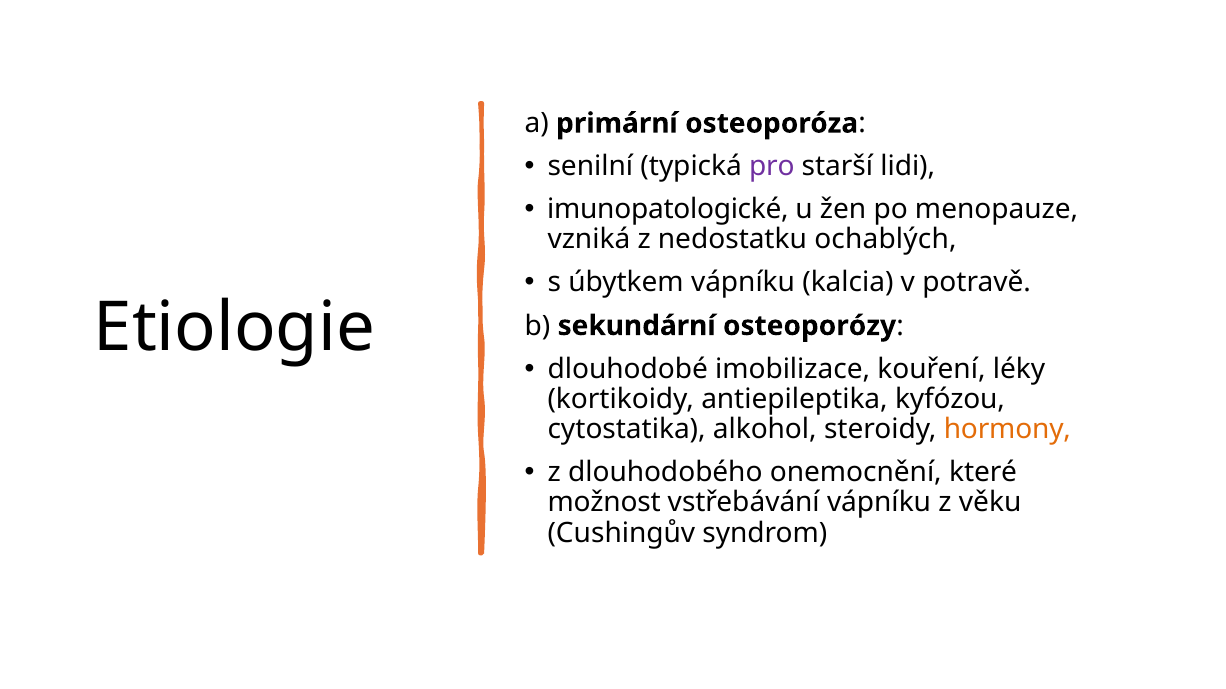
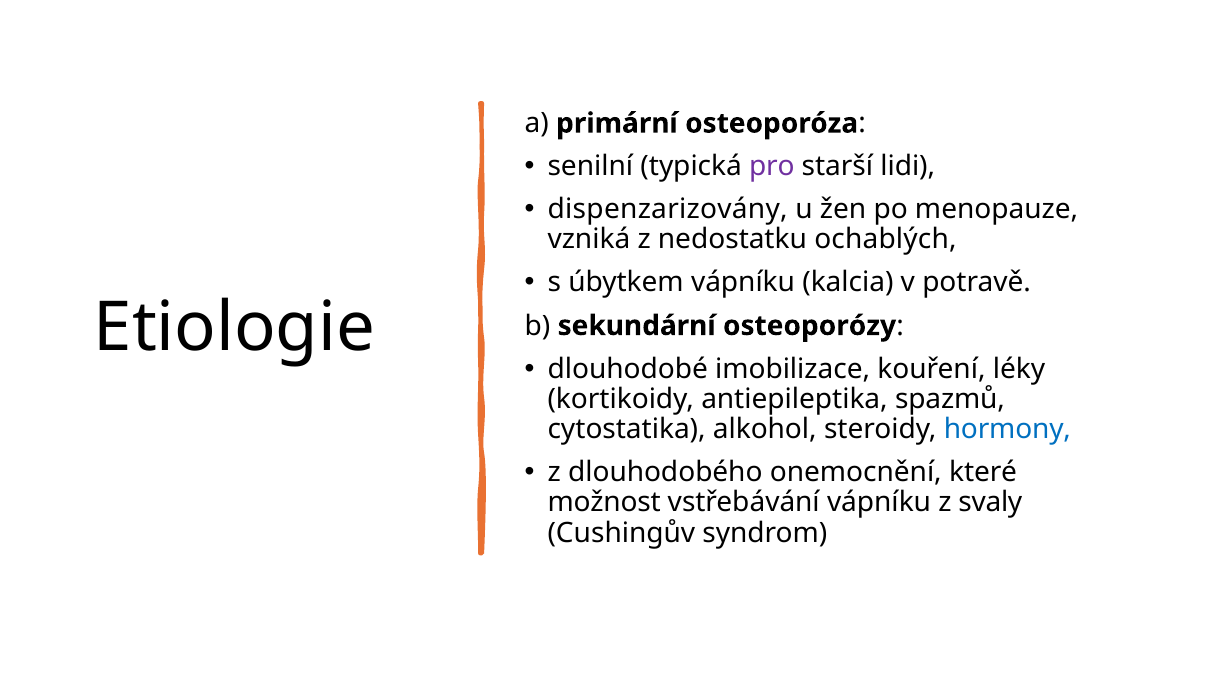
imunopatologické: imunopatologické -> dispenzarizovány (668, 210)
kyfózou: kyfózou -> spazmů (950, 399)
hormony colour: orange -> blue (1007, 430)
věku: věku -> svaly (990, 503)
